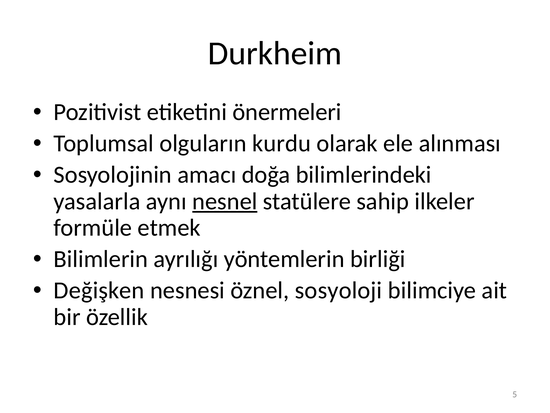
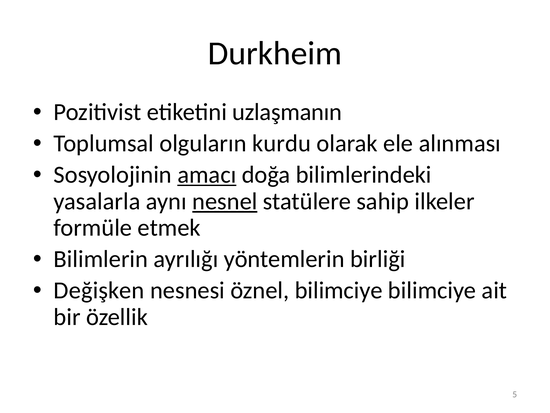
önermeleri: önermeleri -> uzlaşmanın (287, 112)
amacı underline: none -> present (207, 175)
öznel sosyoloji: sosyoloji -> bilimciye (339, 290)
